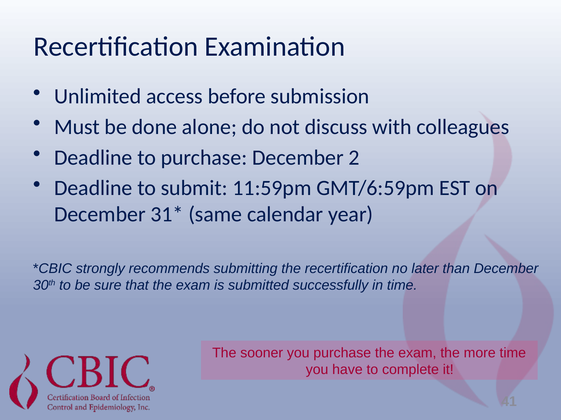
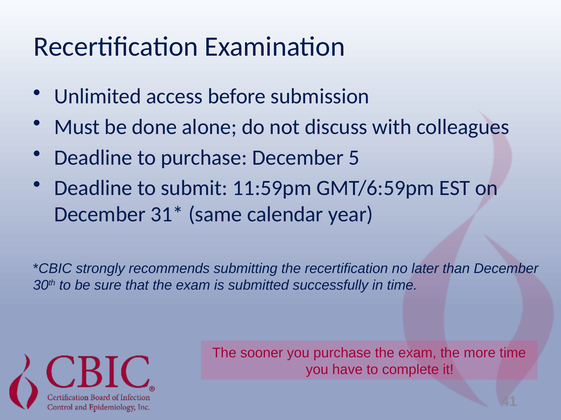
2: 2 -> 5 (354, 158)
